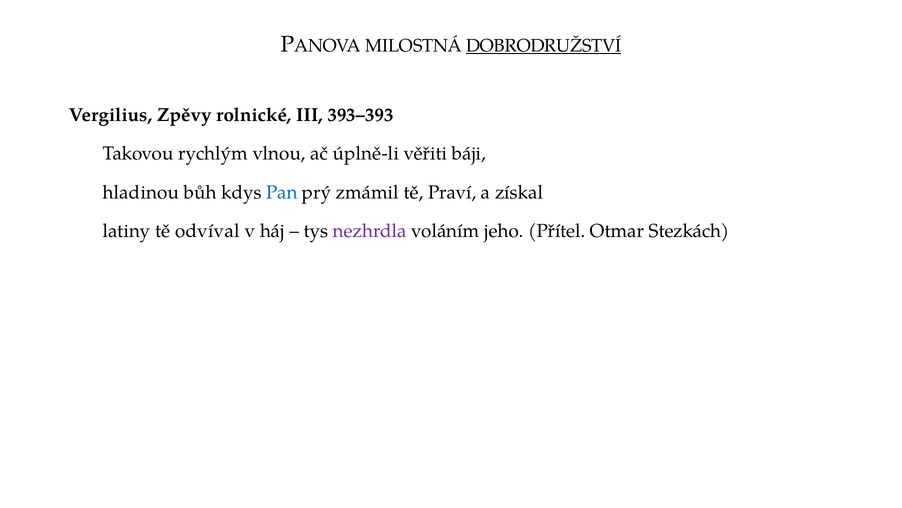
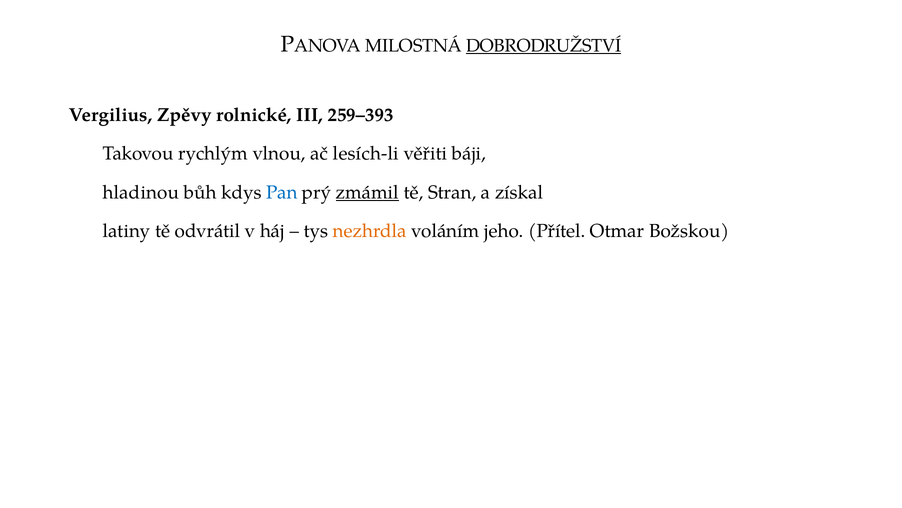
393–393: 393–393 -> 259–393 (361, 115)
úplně-li: úplně-li -> lesích-li (366, 154)
zmámil underline: none -> present (367, 192)
Praví: Praví -> Stran (452, 192)
odvíval: odvíval -> odvrátil (208, 231)
nezhrdla colour: purple -> orange (370, 231)
Stezkách: Stezkách -> Božskou (689, 231)
